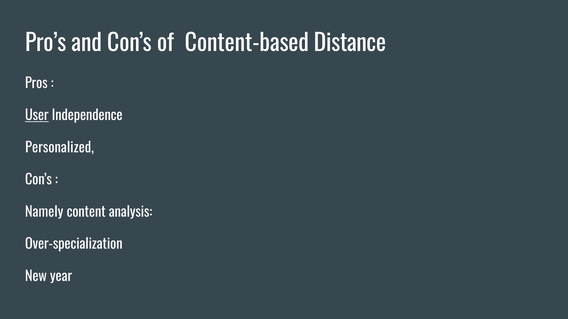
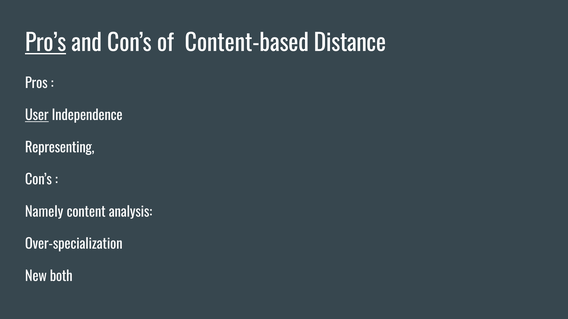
Pro’s underline: none -> present (46, 43)
Personalized: Personalized -> Representing (60, 148)
year: year -> both (61, 277)
